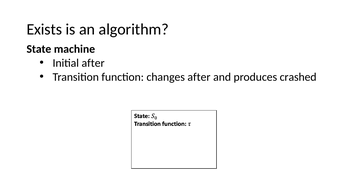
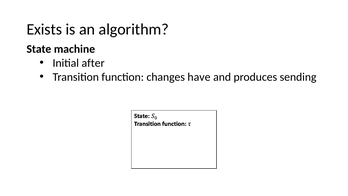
changes after: after -> have (199, 77)
crashed: crashed -> sending (298, 77)
